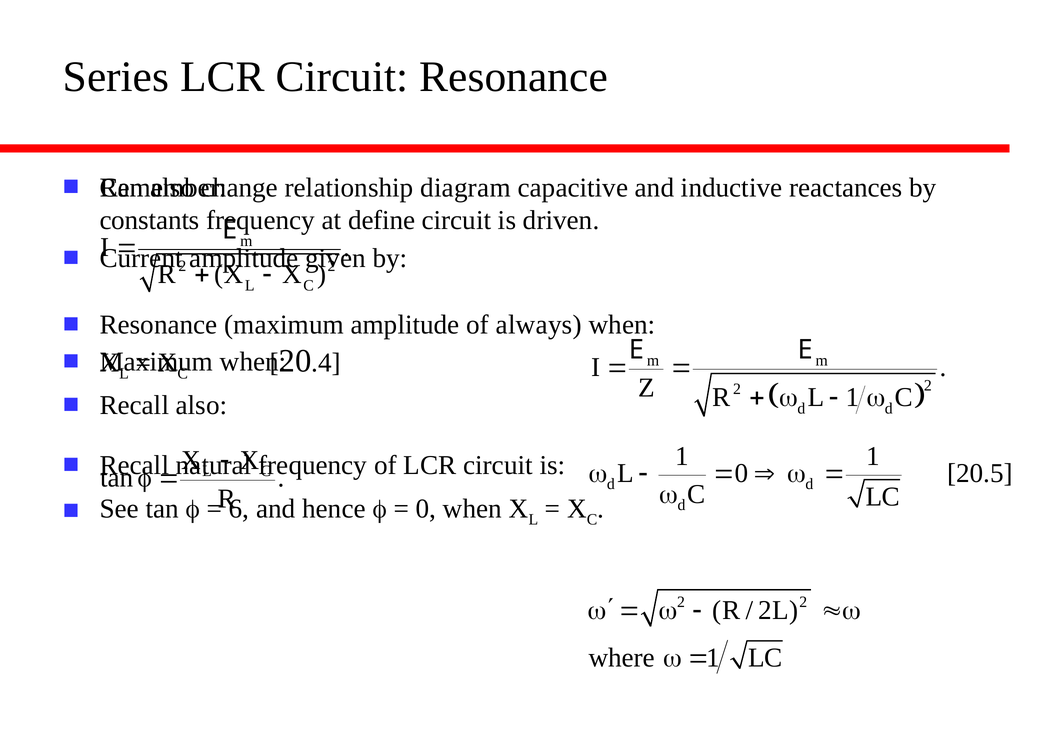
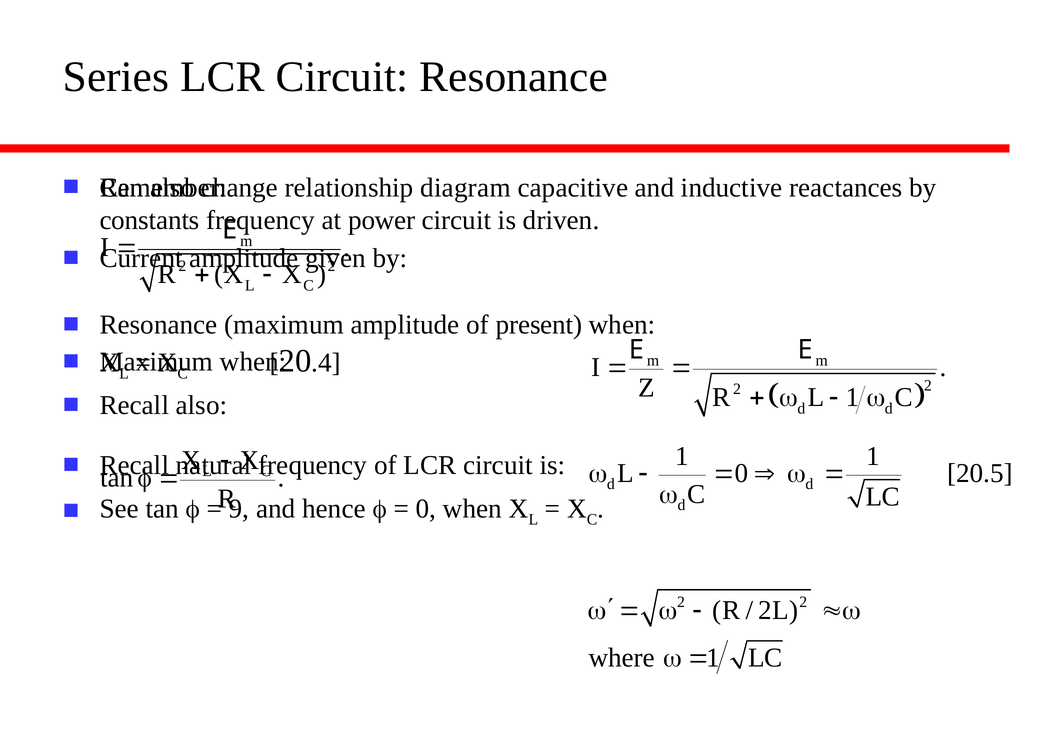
define: define -> power (382, 220)
always: always -> present (539, 325)
6: 6 -> 9 (239, 509)
